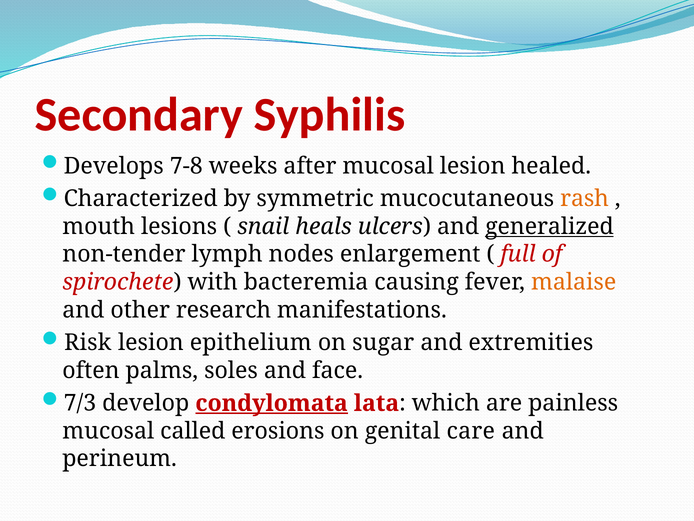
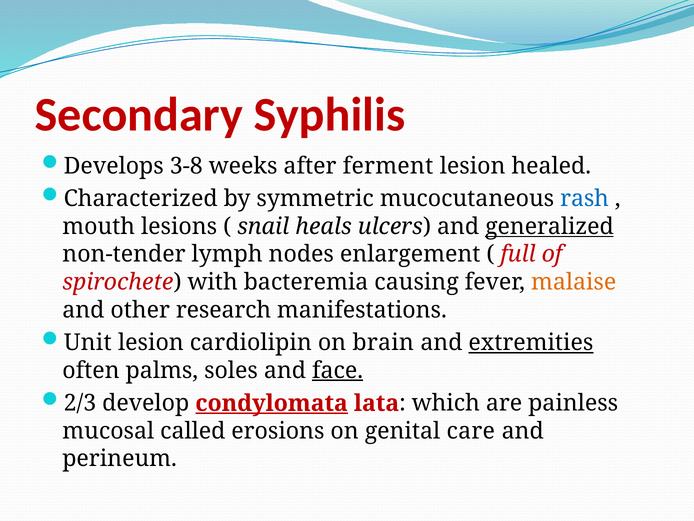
7-8: 7-8 -> 3-8 (186, 166)
after mucosal: mucosal -> ferment (388, 166)
rash colour: orange -> blue (585, 199)
Risk: Risk -> Unit (88, 342)
epithelium: epithelium -> cardiolipin (251, 342)
sugar: sugar -> brain (383, 342)
extremities underline: none -> present (531, 342)
face underline: none -> present (338, 370)
7/3: 7/3 -> 2/3 (80, 403)
